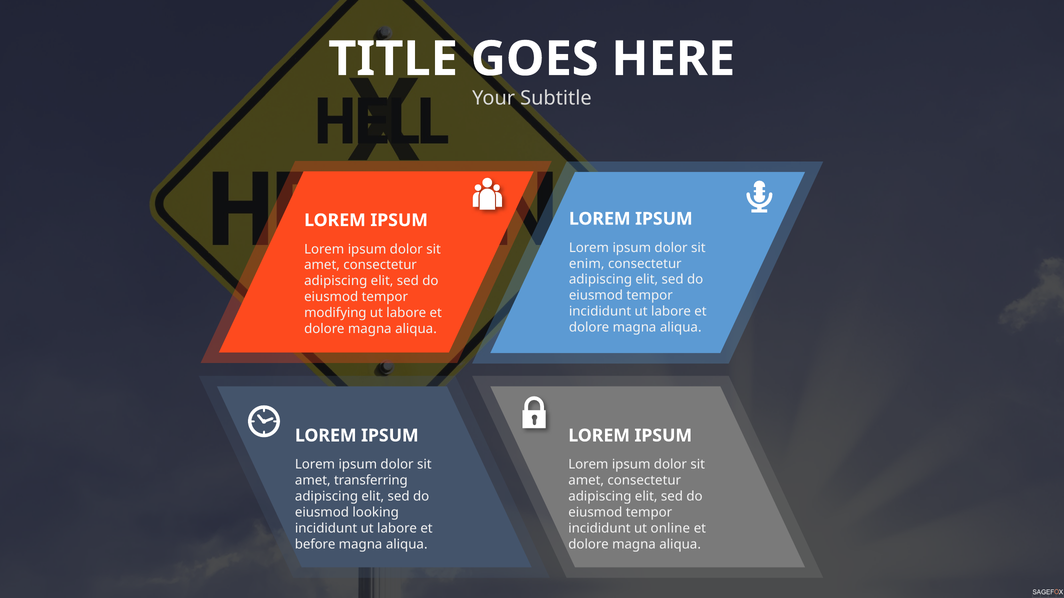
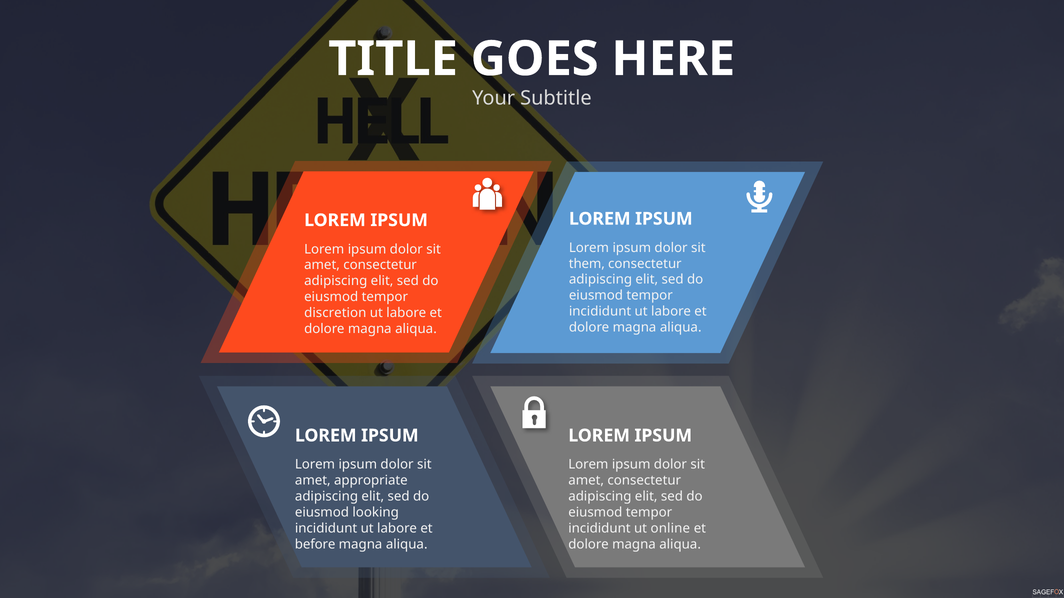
enim: enim -> them (587, 264)
modifying: modifying -> discretion (335, 313)
transferring: transferring -> appropriate (371, 481)
